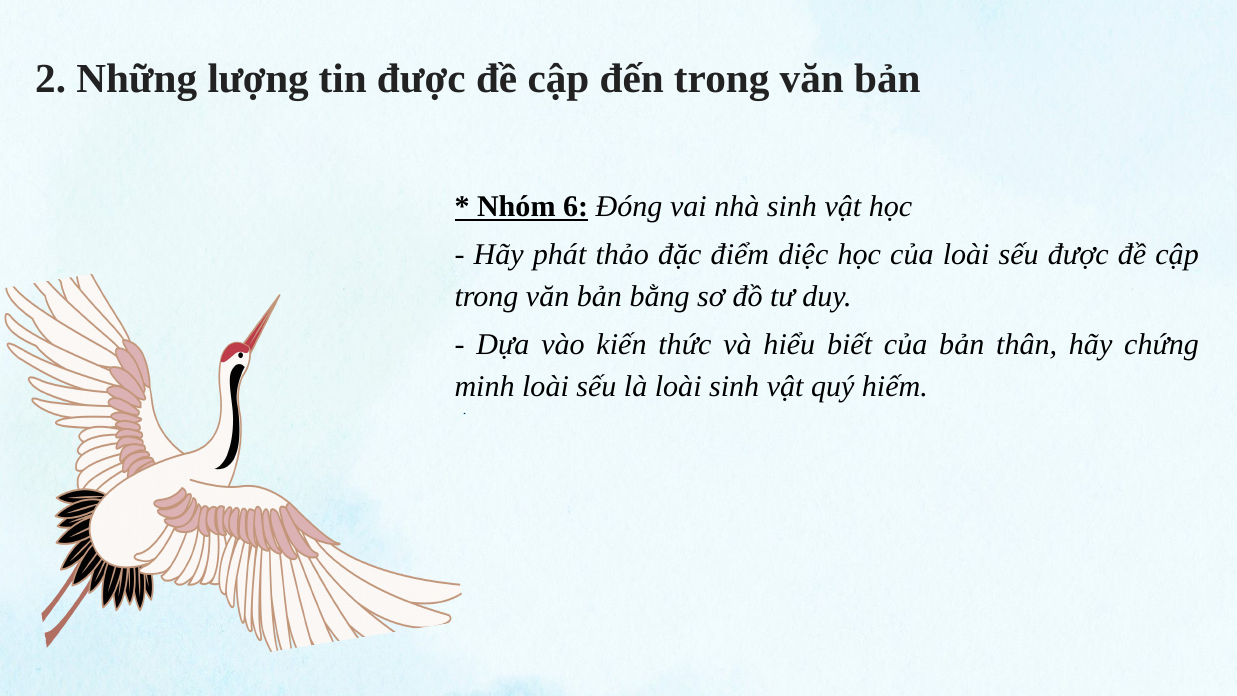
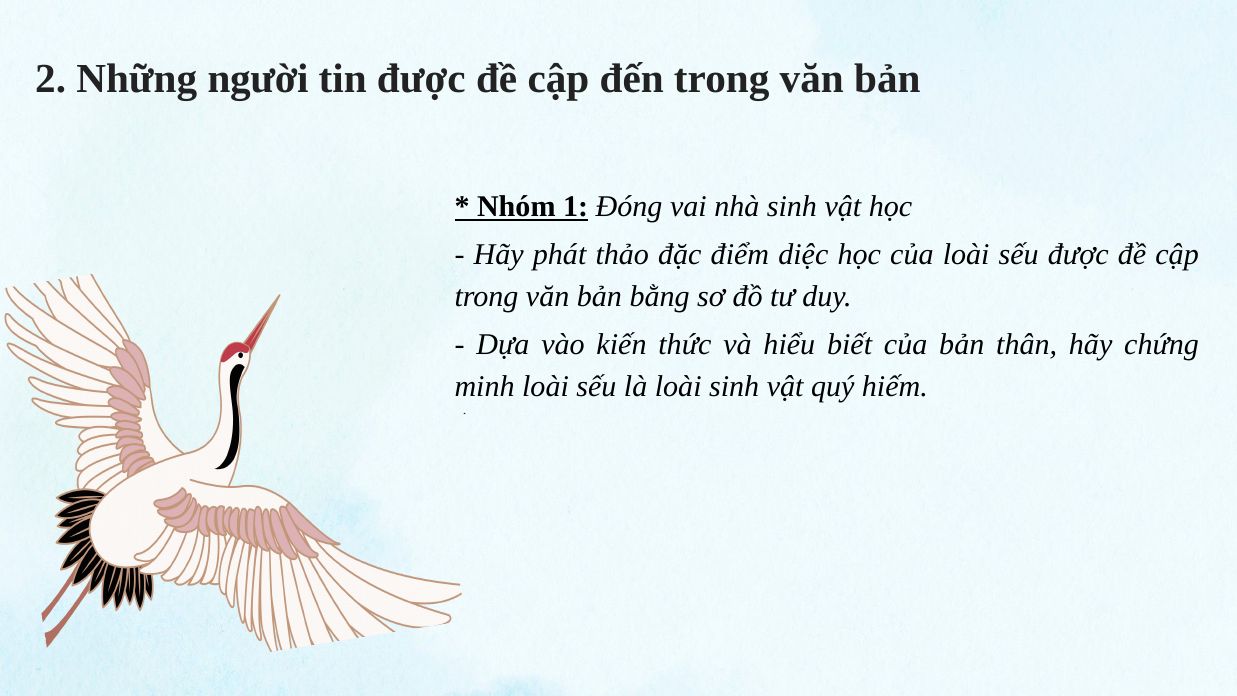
lượng: lượng -> người (258, 79)
6: 6 -> 1 (576, 206)
